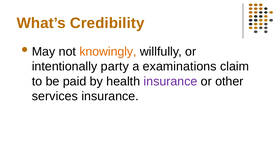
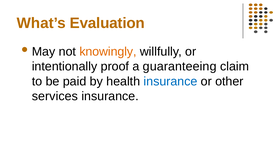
Credibility: Credibility -> Evaluation (107, 23)
party: party -> proof (115, 66)
examinations: examinations -> guaranteeing (180, 66)
insurance colour: purple -> blue (170, 81)
